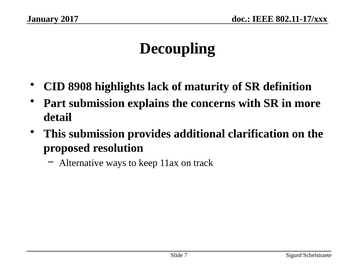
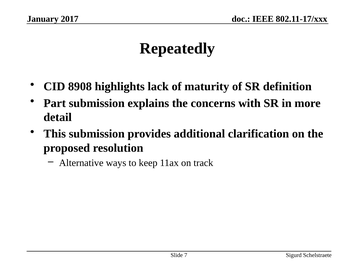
Decoupling: Decoupling -> Repeatedly (177, 48)
